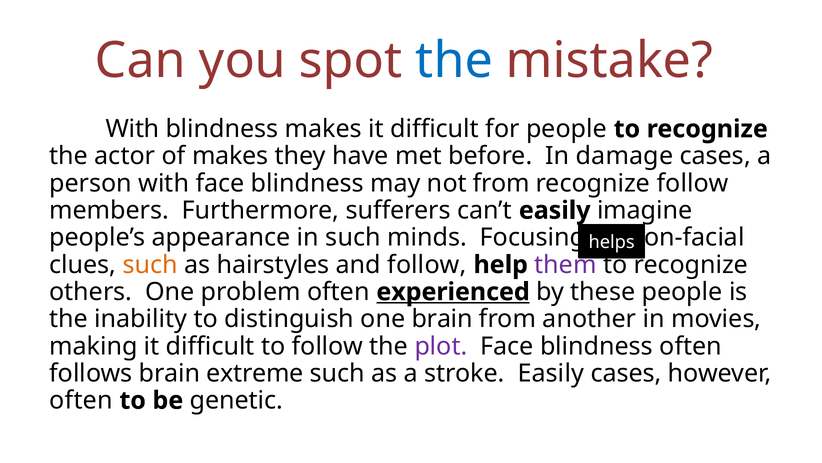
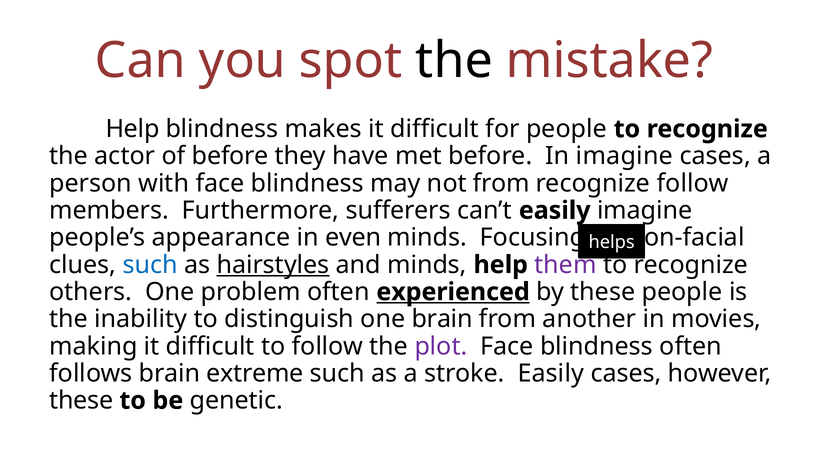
the colour: blue -> black (454, 61)
With: With -> Help (133, 129)
of makes: makes -> before (230, 156)
In damage: damage -> imagine (624, 156)
in such: such -> even (353, 237)
such colour: orange -> blue (150, 264)
hairstyles underline: none -> present (273, 264)
and follow: follow -> minds (427, 264)
often: often -> these (81, 400)
